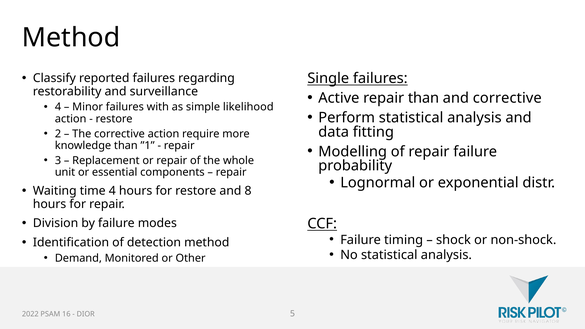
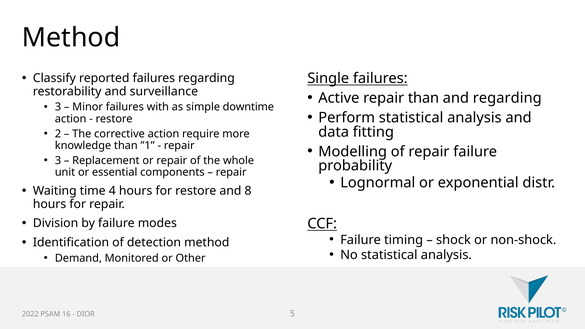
and corrective: corrective -> regarding (507, 98)
4: 4 -> 3 (58, 107)
likelihood: likelihood -> downtime (248, 107)
